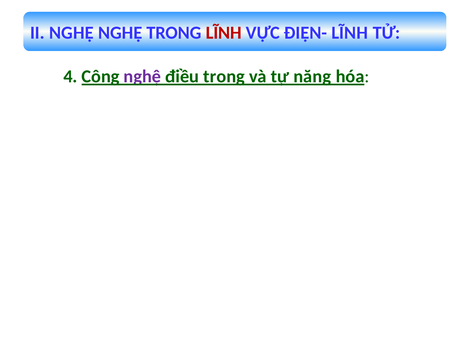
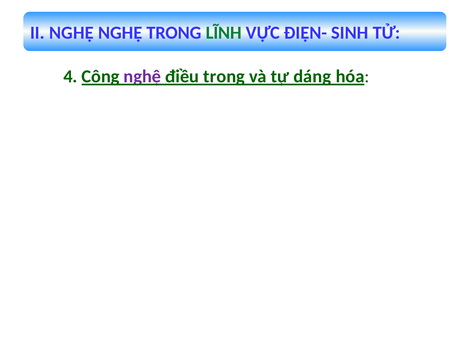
LĨNH colour: red -> green (224, 33)
ĐIỆN- LĨNH: LĨNH -> SINH (350, 33)
năng: năng -> dáng (312, 76)
